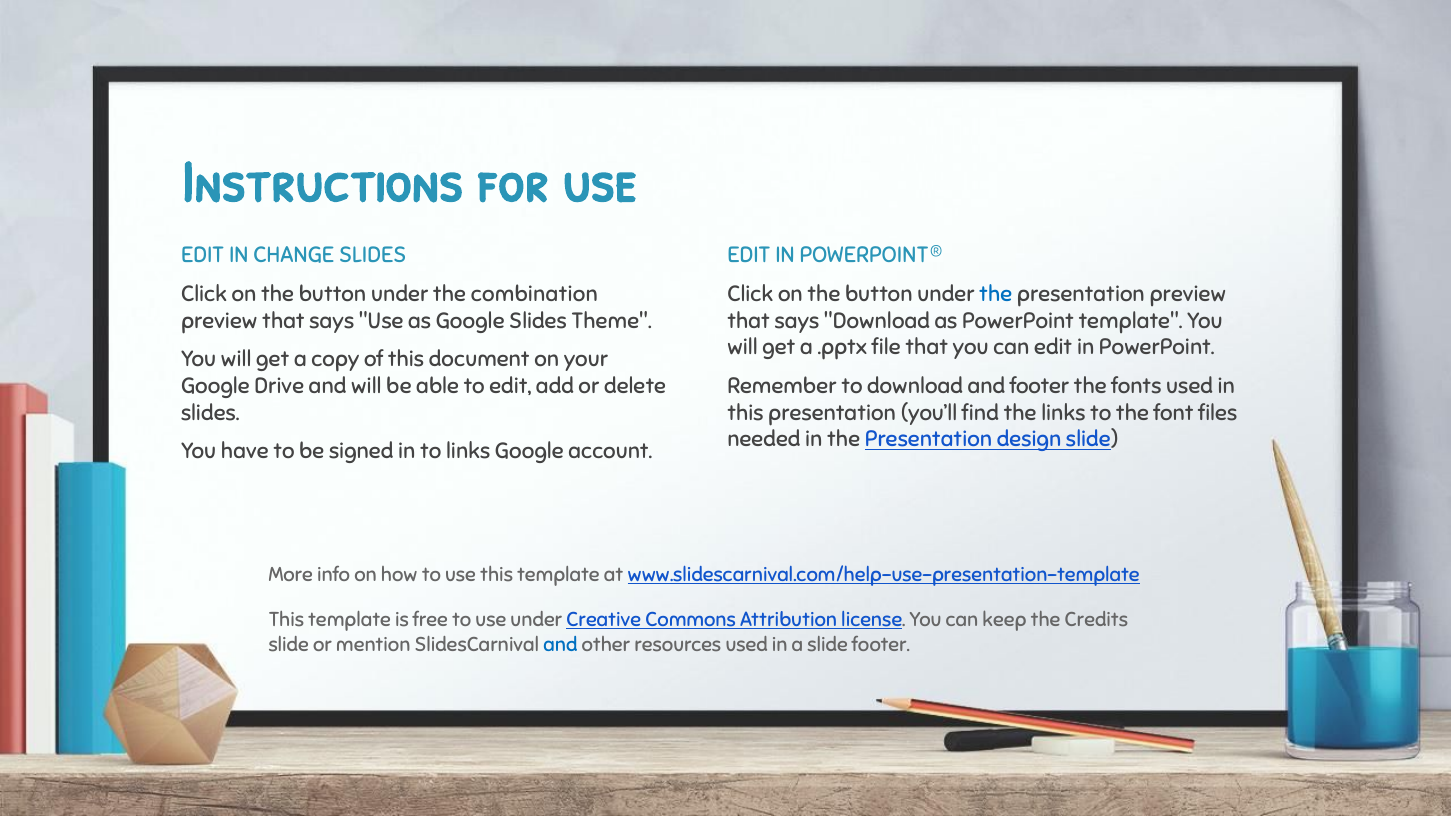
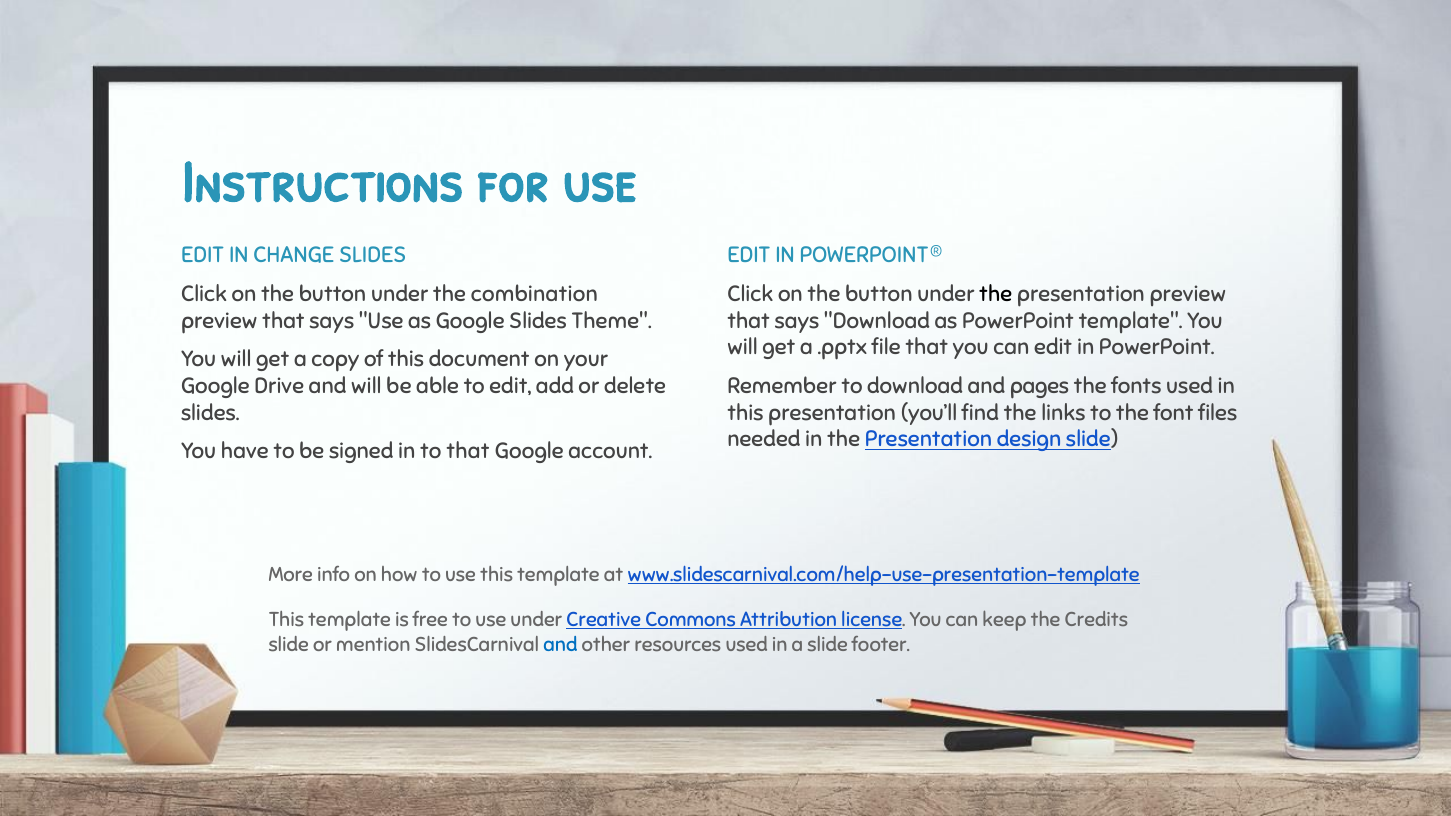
the colour: blue -> black (996, 294)
and footer: footer -> pages (1040, 386)
to links: links -> that (468, 452)
